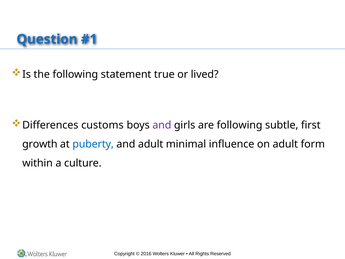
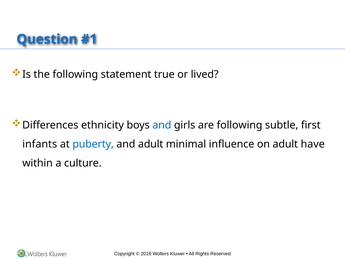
customs: customs -> ethnicity (102, 125)
and colour: purple -> blue (162, 125)
growth: growth -> infants (40, 144)
form: form -> have (313, 144)
